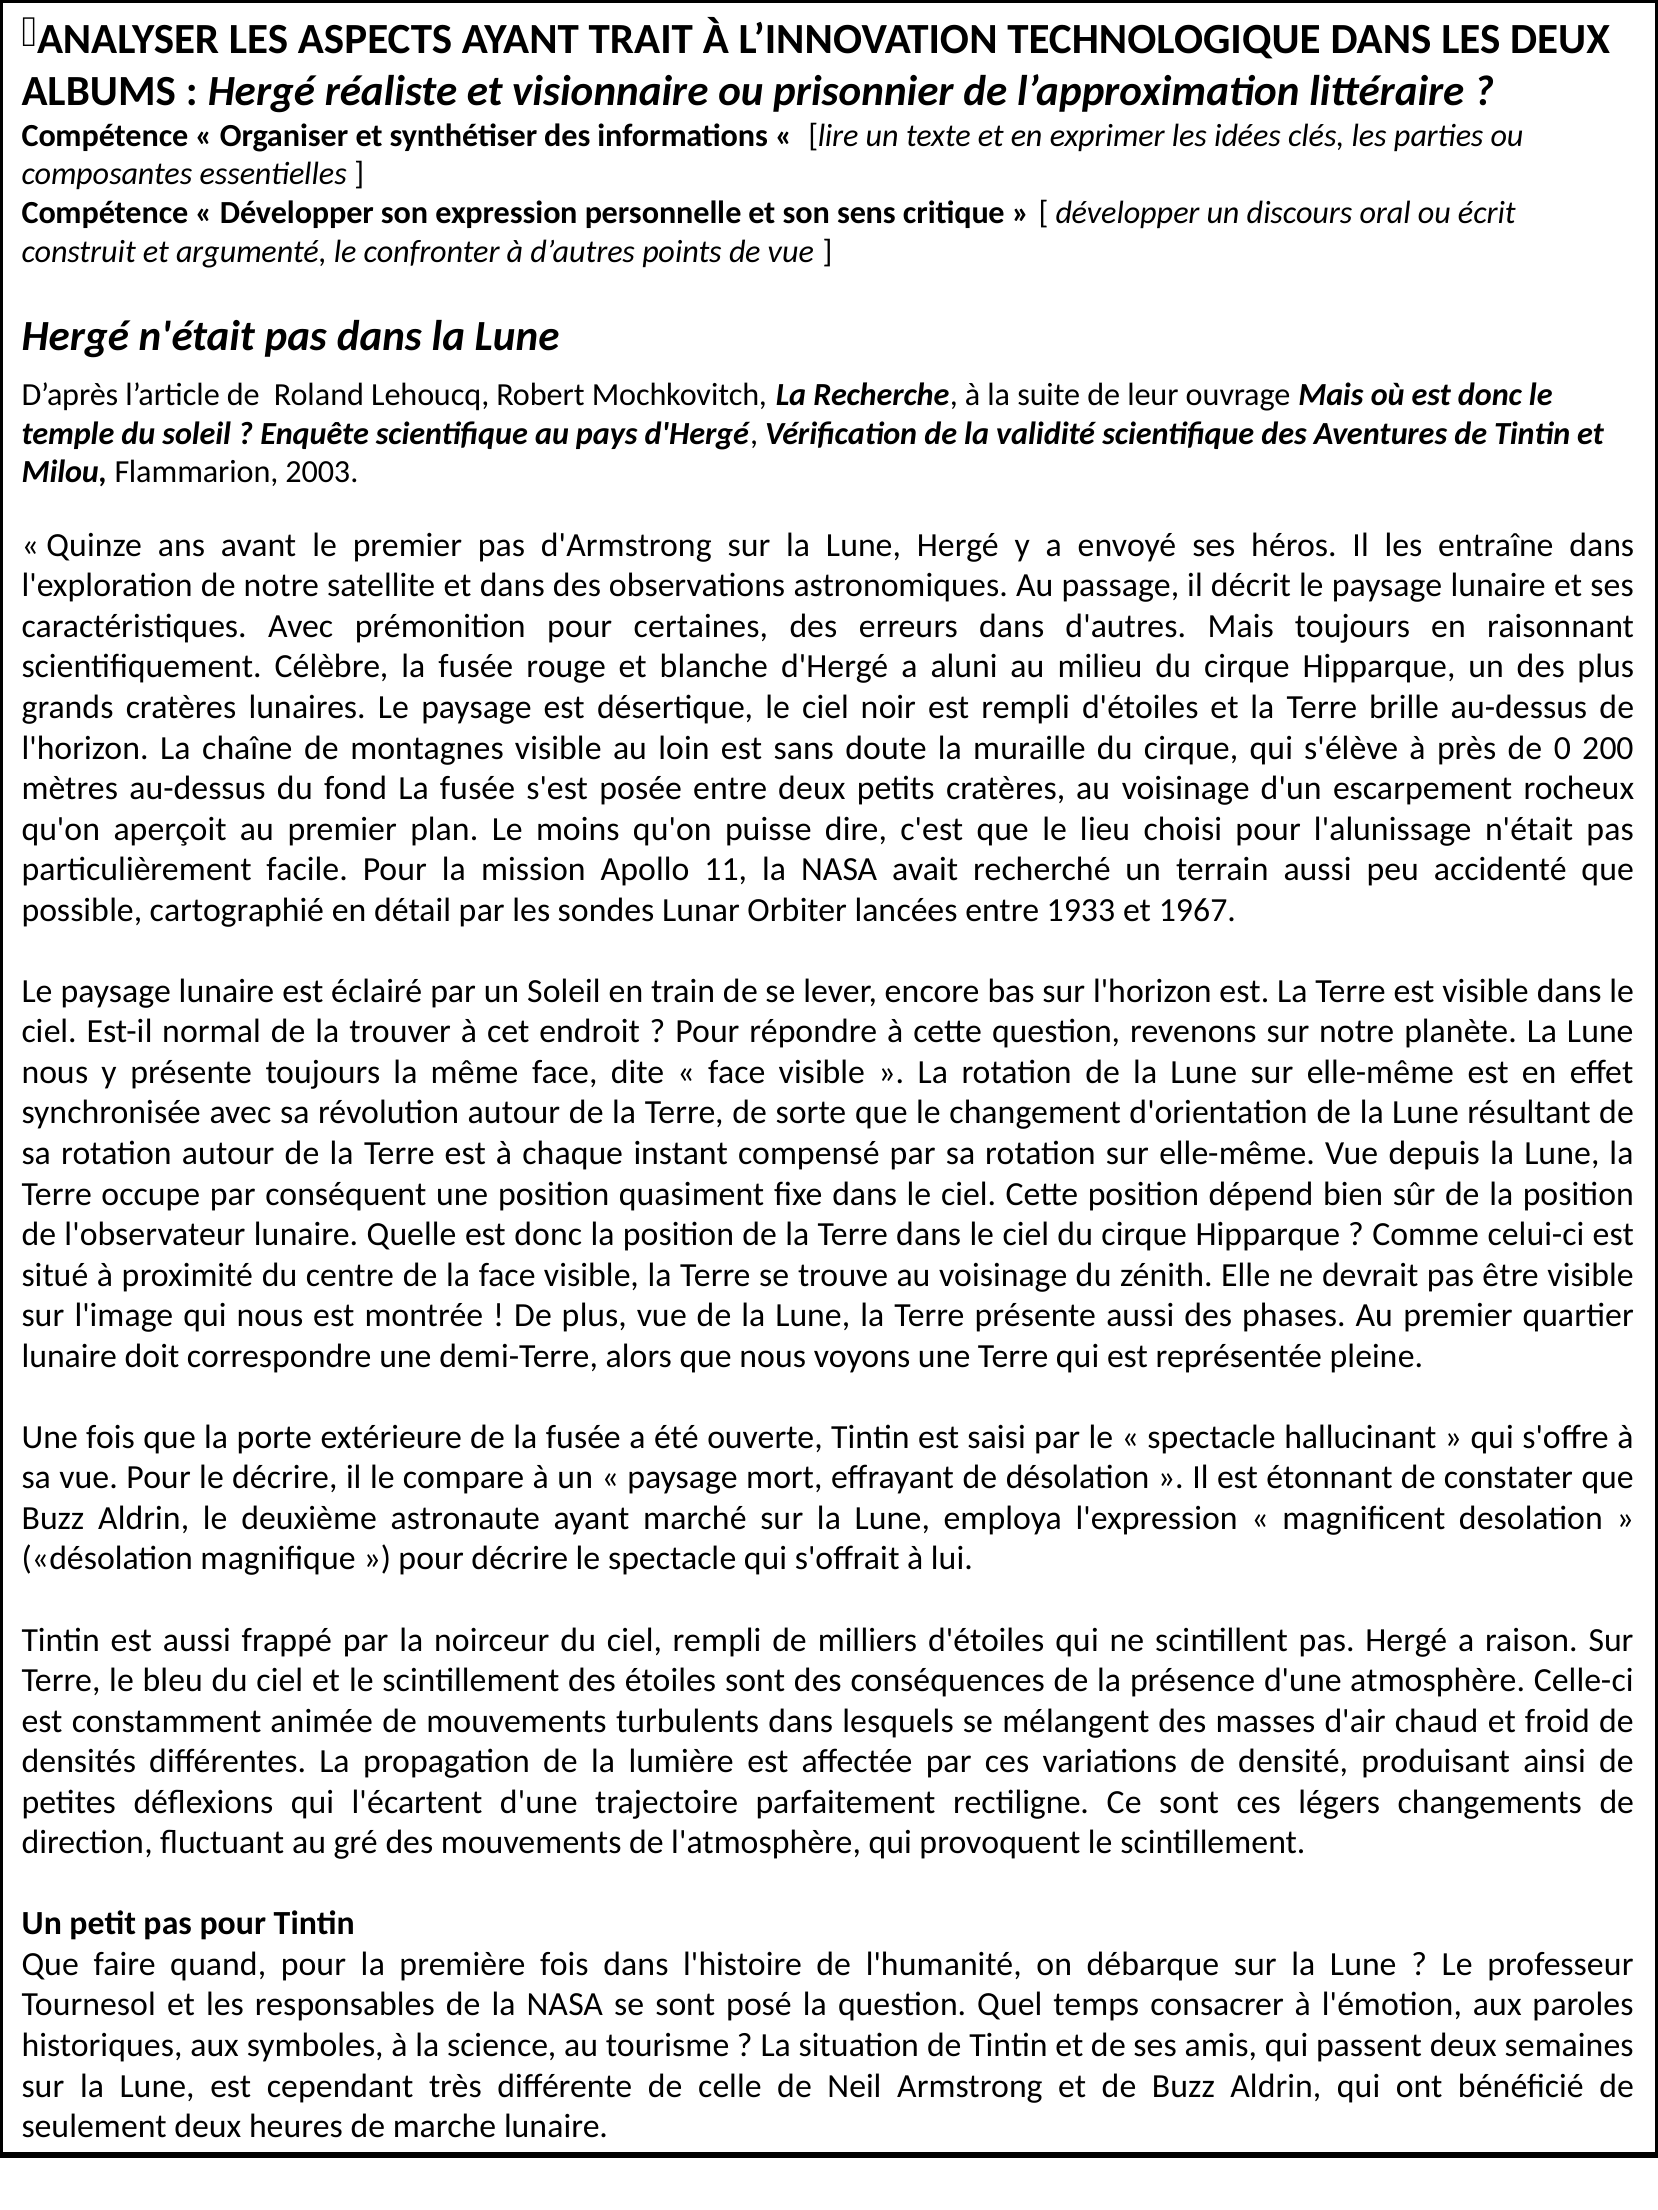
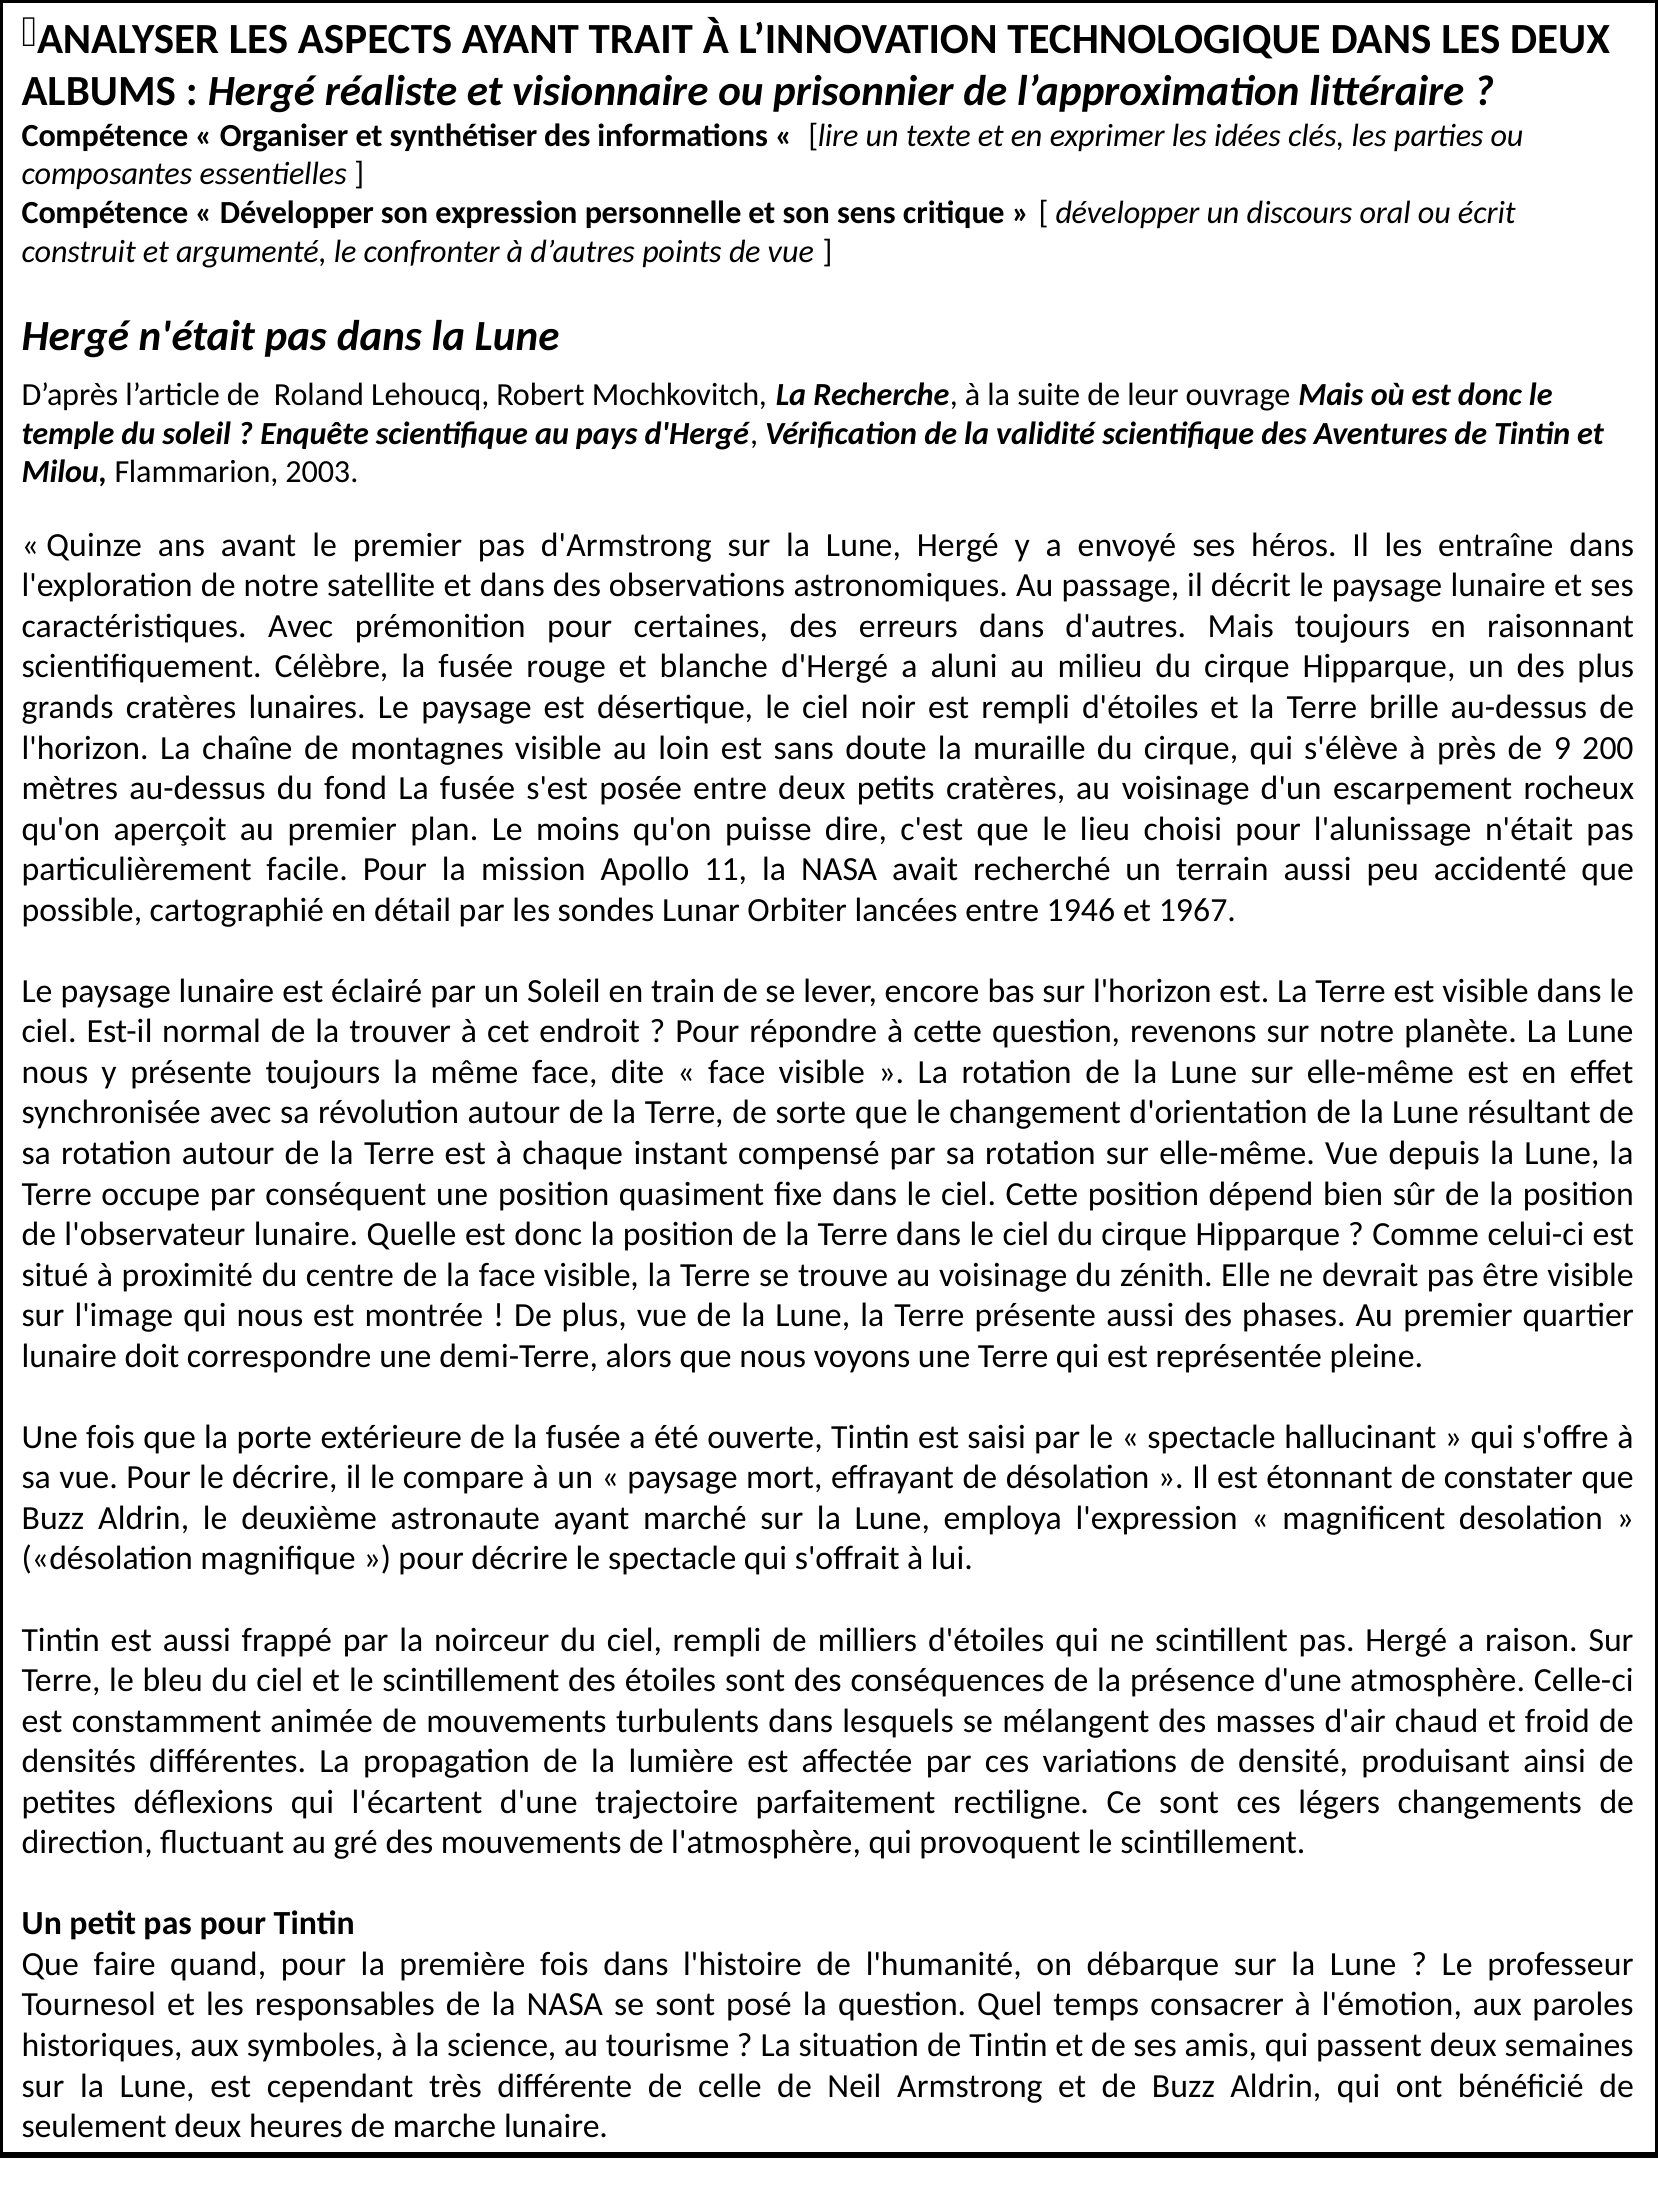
0: 0 -> 9 (1562, 748)
1933: 1933 -> 1946 (1081, 910)
